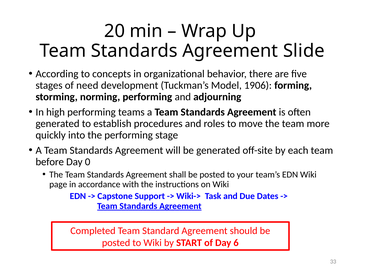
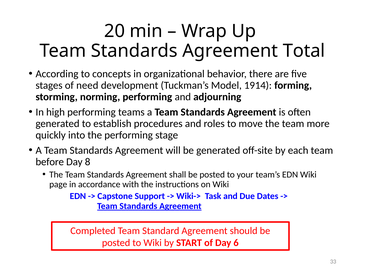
Slide: Slide -> Total (304, 51)
1906: 1906 -> 1914 (258, 85)
0: 0 -> 8 (88, 162)
